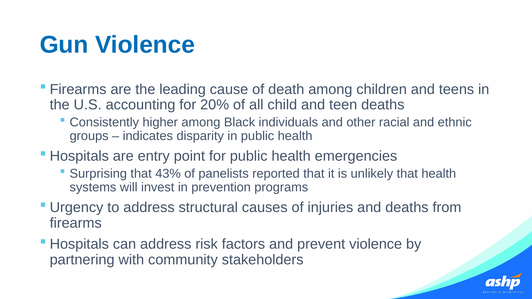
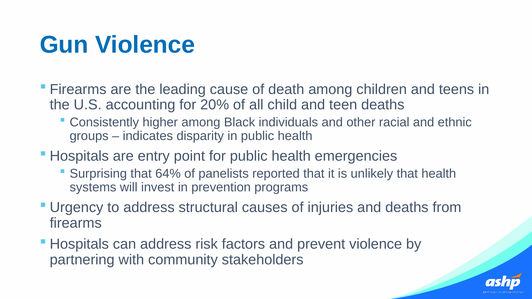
43%: 43% -> 64% (168, 174)
